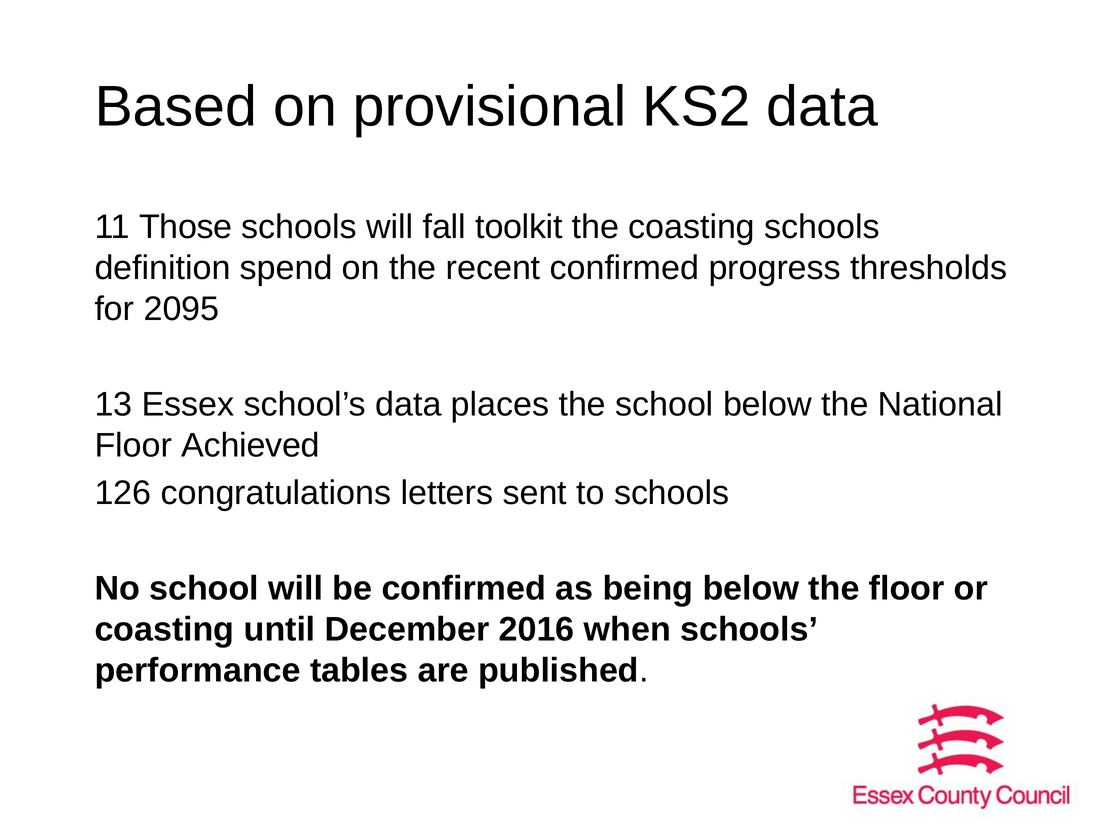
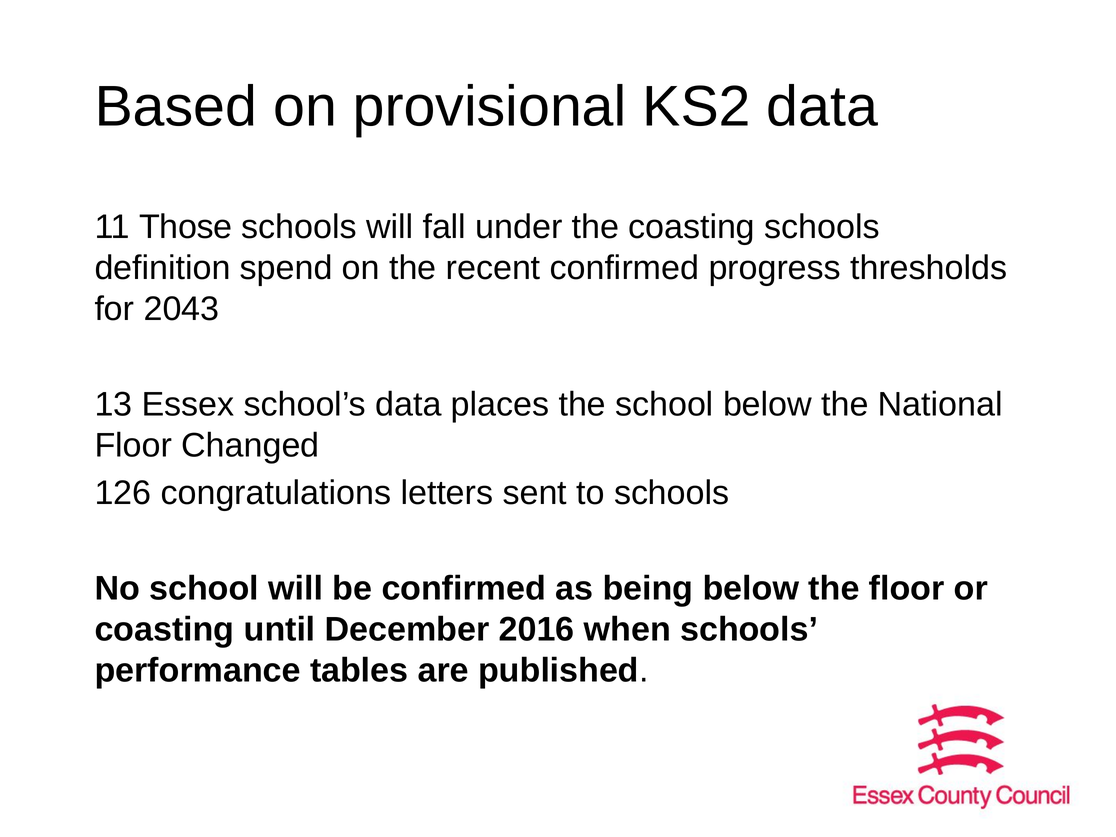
toolkit: toolkit -> under (519, 227)
2095: 2095 -> 2043 (181, 309)
Achieved: Achieved -> Changed (250, 445)
